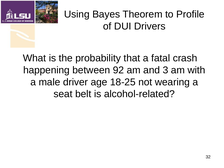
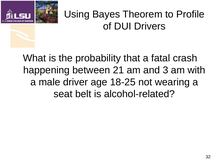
92: 92 -> 21 (118, 70)
